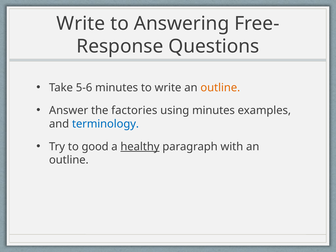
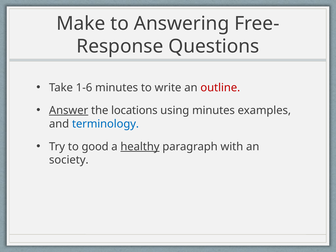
Write: Write -> Make (81, 23)
5-6: 5-6 -> 1-6 (84, 88)
outline colour: orange -> red (220, 88)
Answer underline: none -> present (69, 110)
factories: factories -> locations (134, 110)
outline: outline -> society (69, 160)
